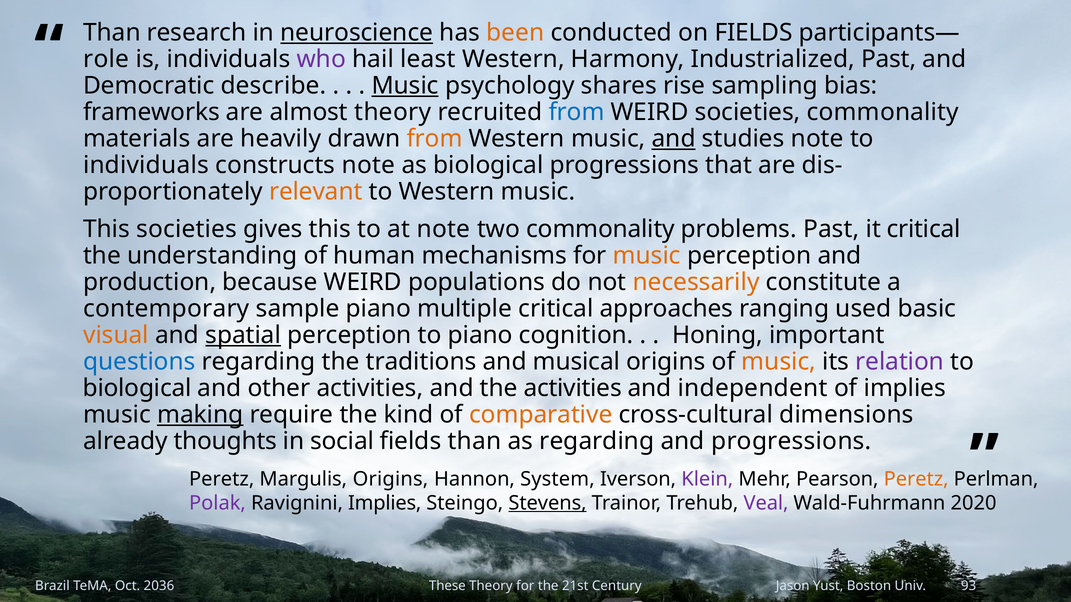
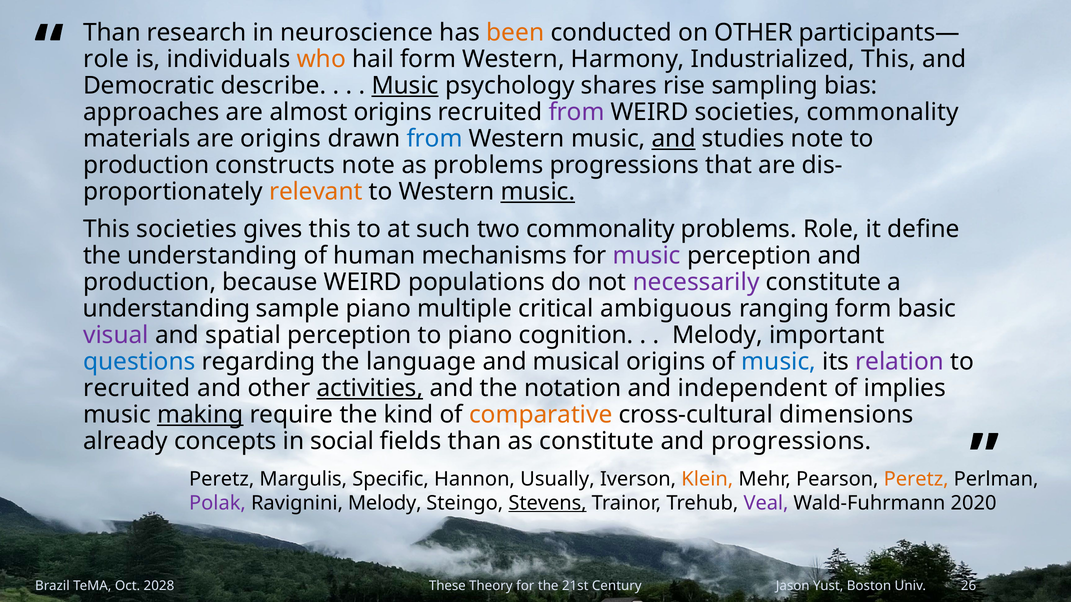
neuroscience underline: present -> none (357, 33)
on FIELDS: FIELDS -> OTHER (754, 33)
who colour: purple -> orange (321, 59)
hail least: least -> form (428, 59)
Industrialized Past: Past -> This (888, 59)
frameworks: frameworks -> approaches (151, 112)
almost theory: theory -> origins (393, 112)
from colour: blue -> purple (577, 112)
are heavily: heavily -> origins (281, 139)
from colour: orange -> blue (435, 139)
individuals: individuals -> production (146, 165)
as biological: biological -> problems (488, 165)
music underline: none -> present (538, 192)
at note: note -> such (443, 229)
problems Past: Past -> Role (831, 229)
it critical: critical -> define (924, 229)
music colour: orange -> purple (647, 256)
necessarily colour: orange -> purple (696, 282)
contemporary: contemporary -> understanding (166, 309)
approaches: approaches -> ambiguous (666, 309)
ranging used: used -> form (863, 309)
visual colour: orange -> purple (116, 335)
spatial underline: present -> none (243, 335)
Honing: Honing -> Melody (717, 335)
traditions: traditions -> language (421, 362)
music colour: orange -> blue (779, 362)
biological: biological -> recruited (137, 388)
activities underline: none -> present (370, 388)
the activities: activities -> notation (573, 388)
thoughts: thoughts -> concepts (225, 441)
as regarding: regarding -> constitute (597, 441)
Margulis Origins: Origins -> Specific (391, 479)
System: System -> Usually (557, 479)
Klein colour: purple -> orange (707, 479)
Ravignini Implies: Implies -> Melody (385, 503)
2036: 2036 -> 2028 (159, 586)
93: 93 -> 26 (969, 586)
